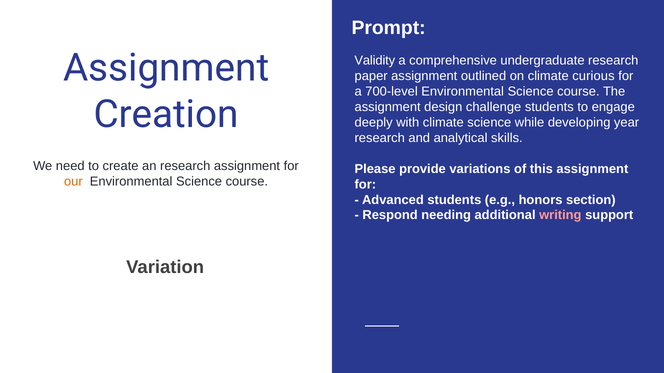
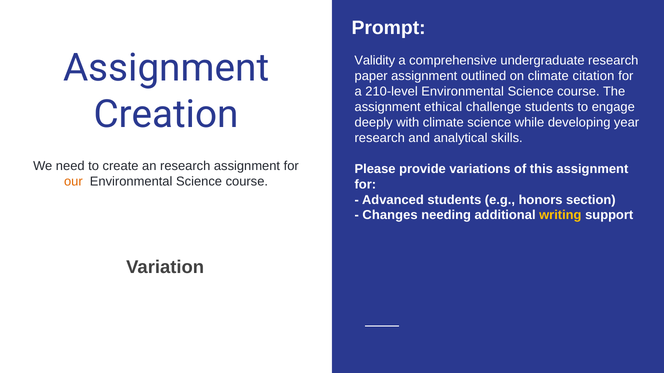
curious: curious -> citation (593, 76)
700-level: 700-level -> 210-level (392, 92)
design: design -> ethical (443, 107)
Respond: Respond -> Changes (390, 216)
writing colour: pink -> yellow (560, 216)
